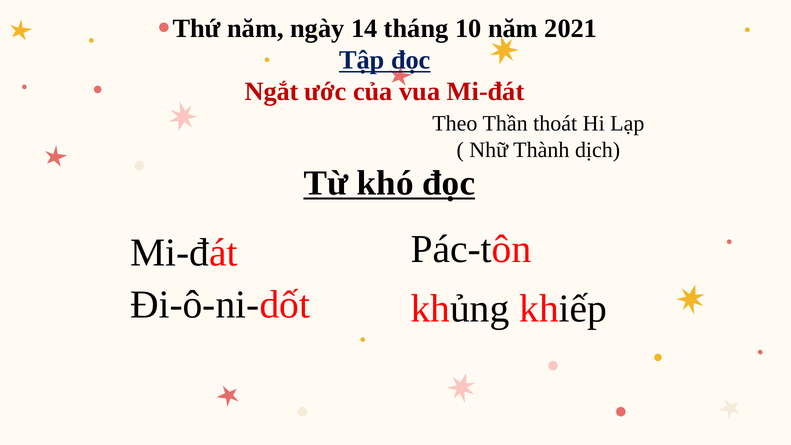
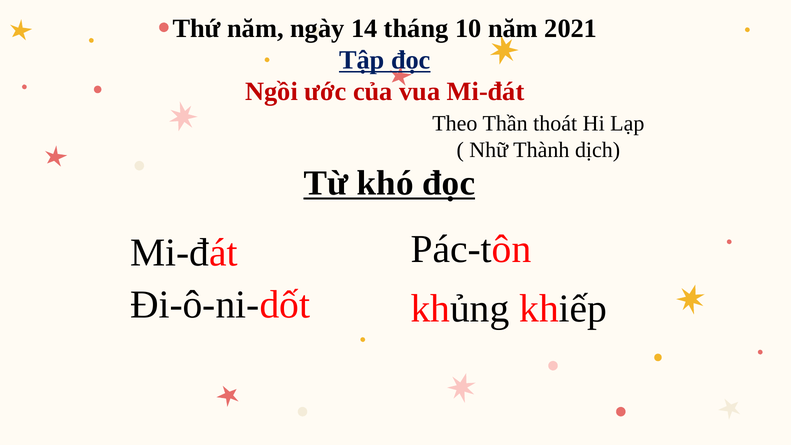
Ngắt: Ngắt -> Ngồi (272, 92)
